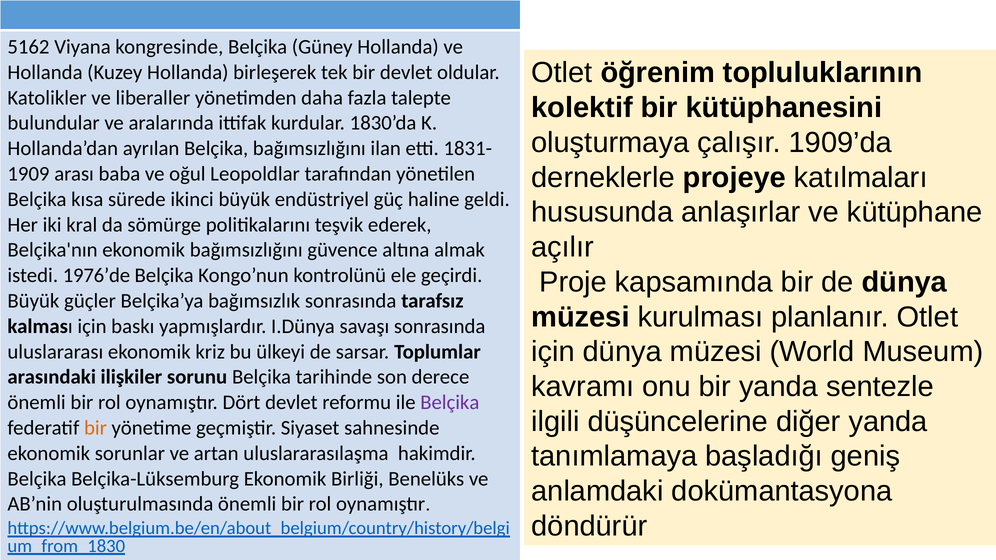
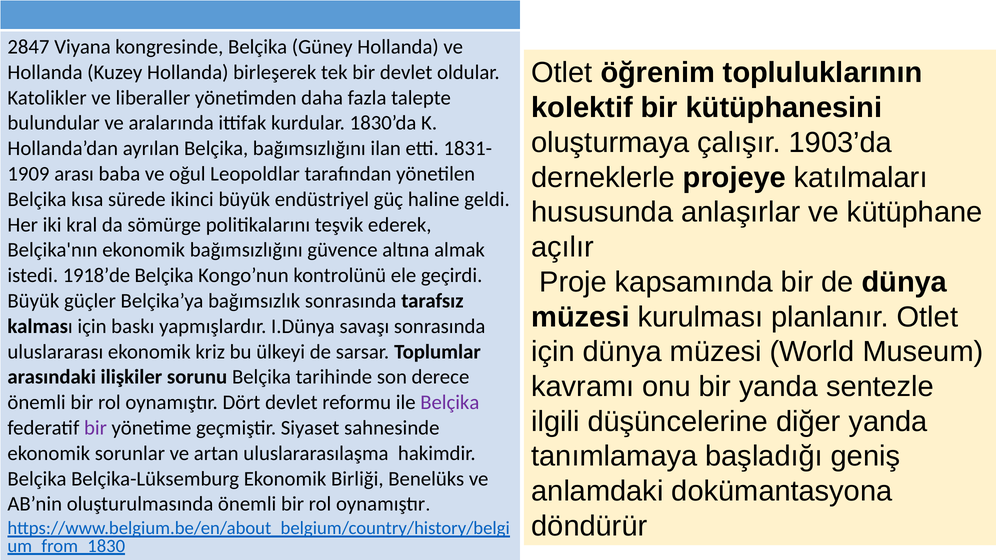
5162: 5162 -> 2847 (28, 47)
1909’da: 1909’da -> 1903’da (840, 143)
1976’de: 1976’de -> 1918’de (96, 276)
bir colour: orange -> purple (95, 428)
